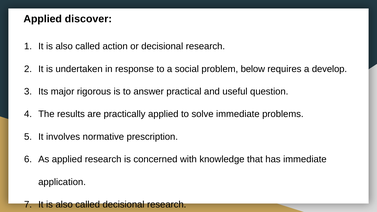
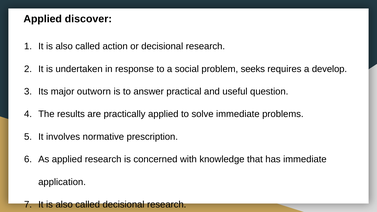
below: below -> seeks (253, 69)
rigorous: rigorous -> outworn (94, 92)
